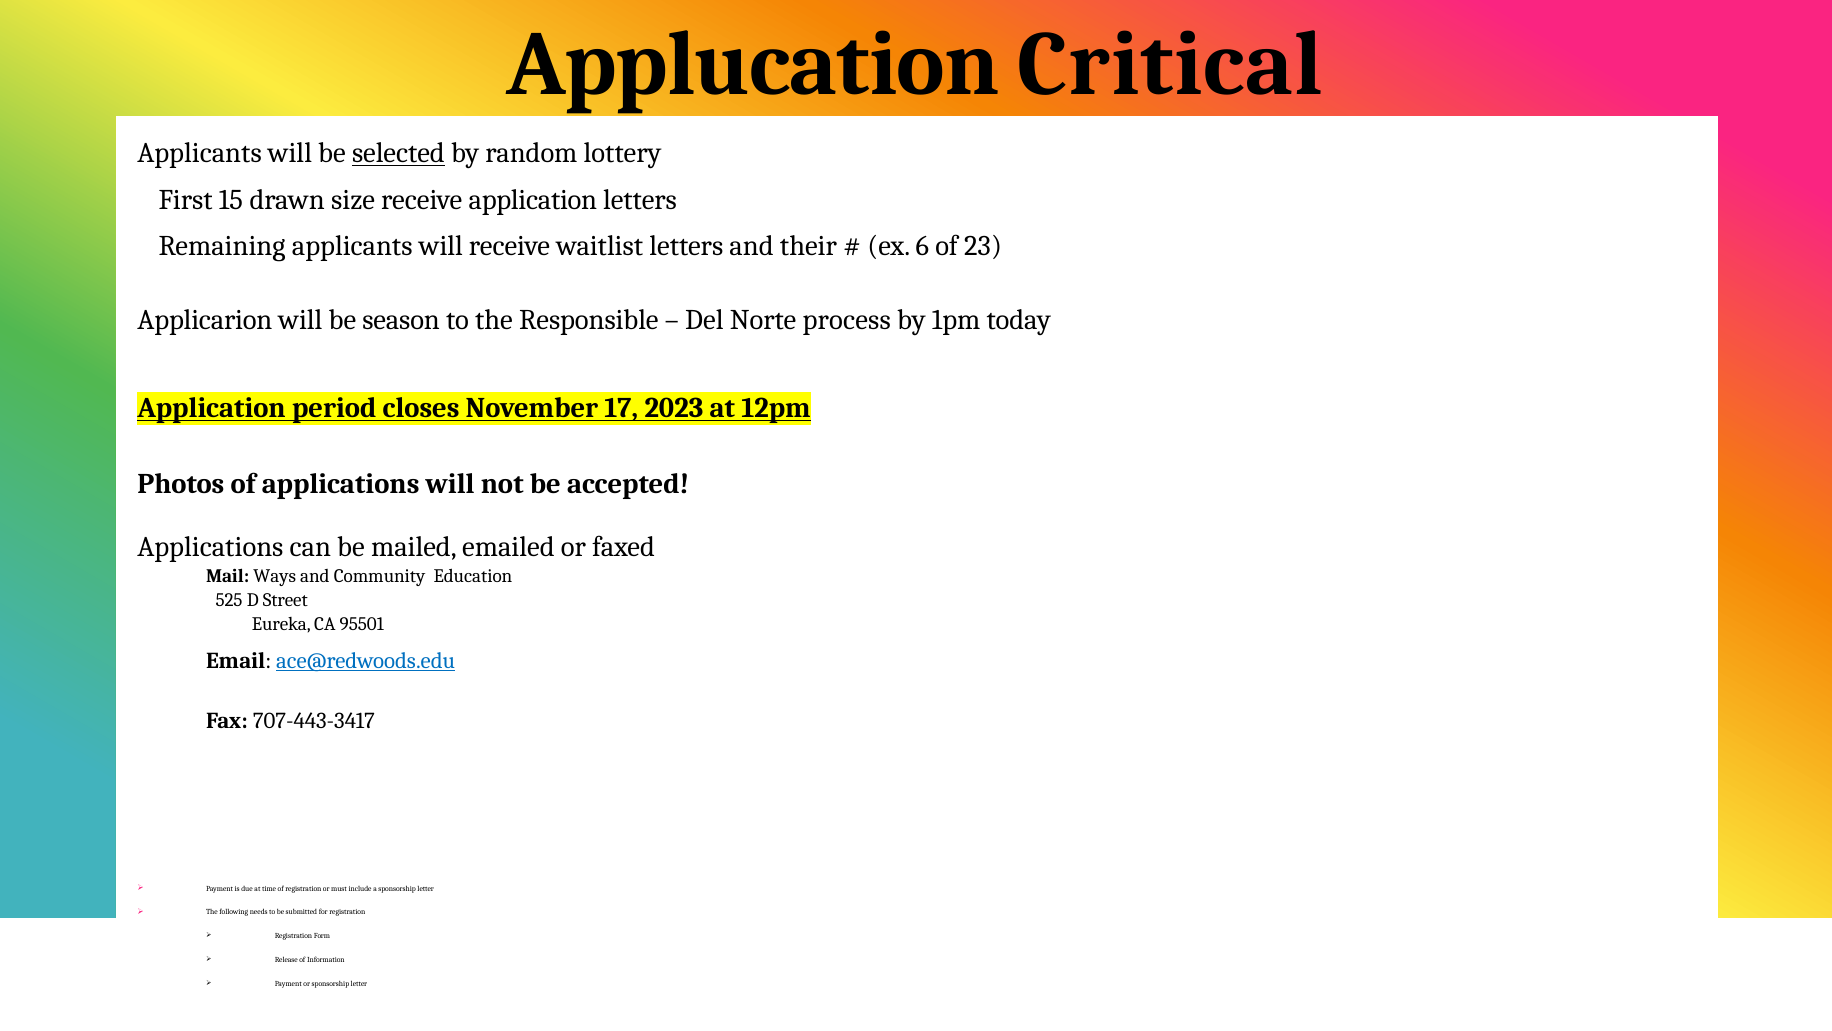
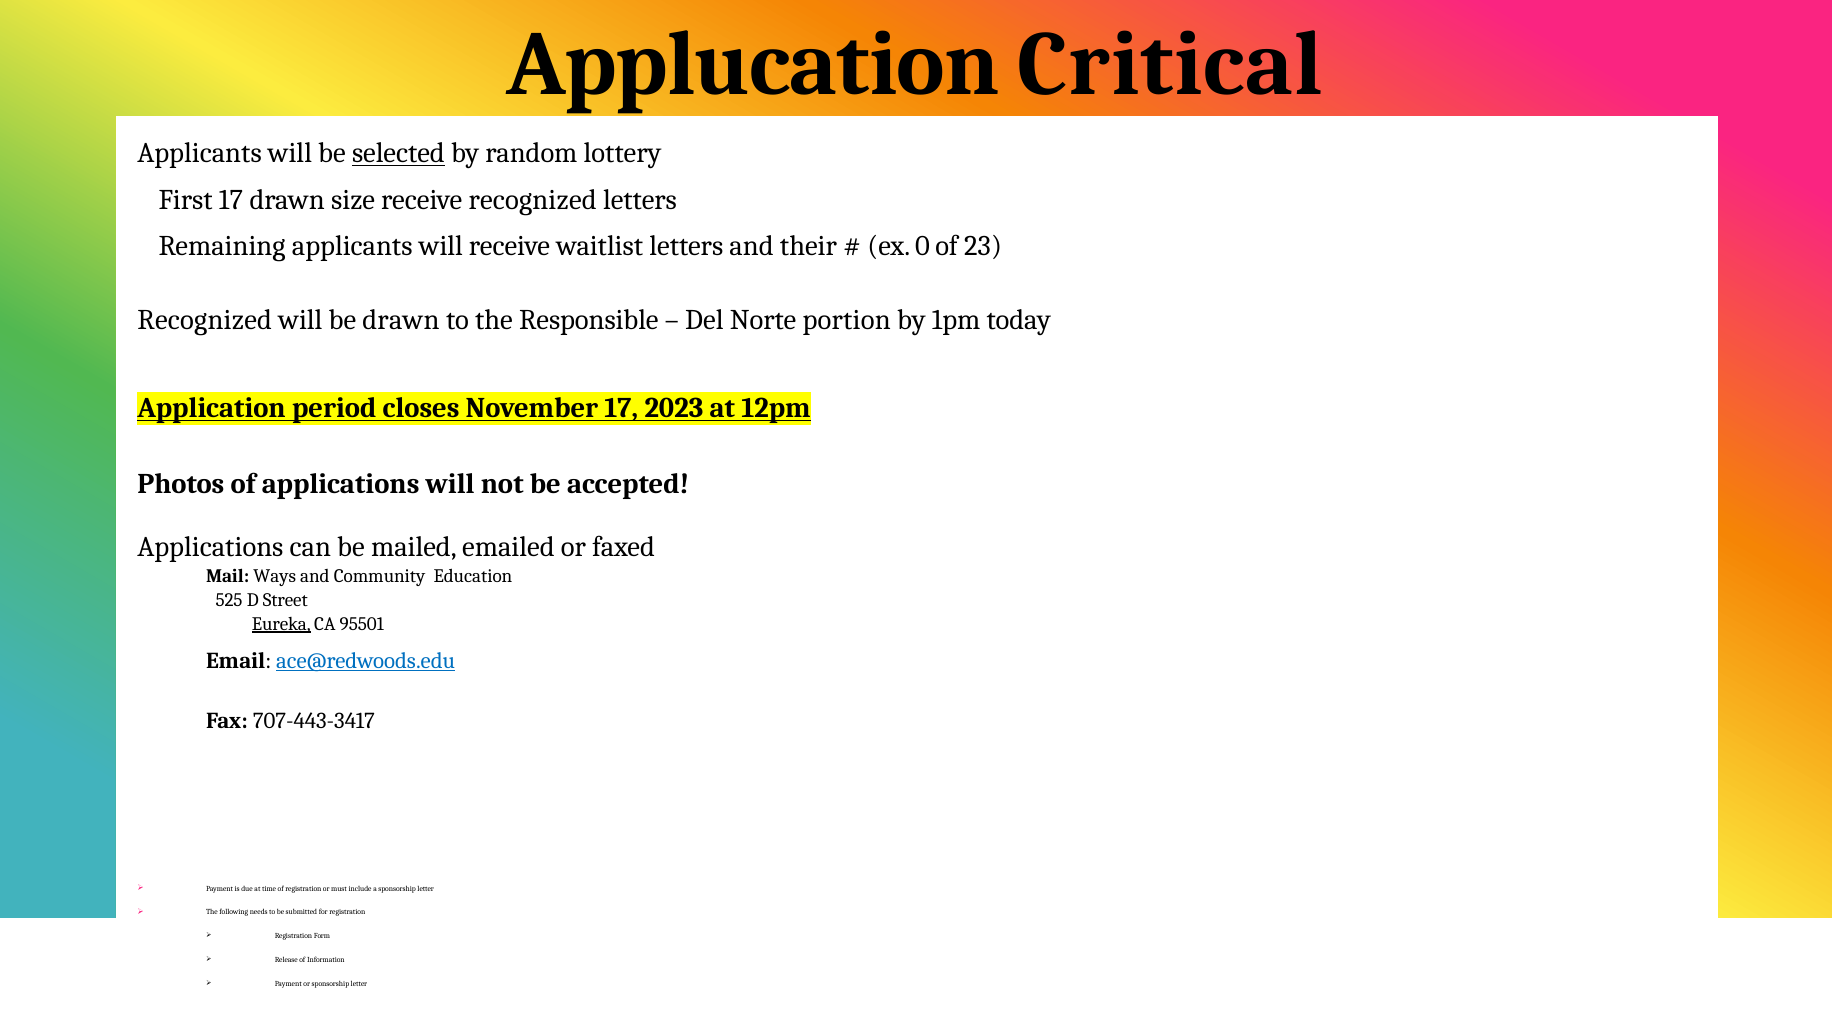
First 15: 15 -> 17 (231, 200)
receive application: application -> recognized (533, 200)
6: 6 -> 0 (922, 246)
Applicarion: Applicarion -> Recognized (205, 320)
be season: season -> drawn (401, 320)
process: process -> portion (847, 320)
Eureka underline: none -> present (281, 623)
